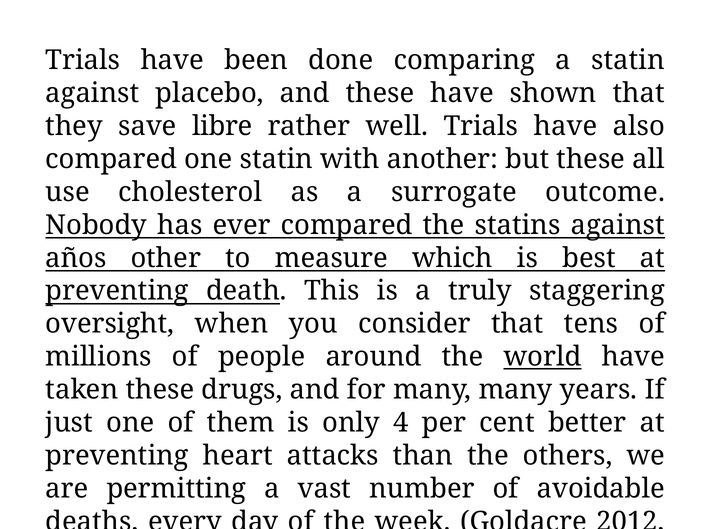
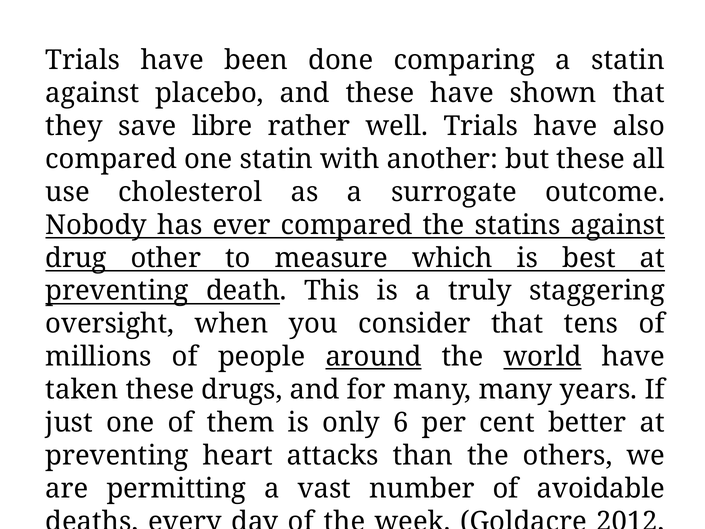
años: años -> drug (76, 258)
around underline: none -> present (374, 357)
4: 4 -> 6 (401, 422)
